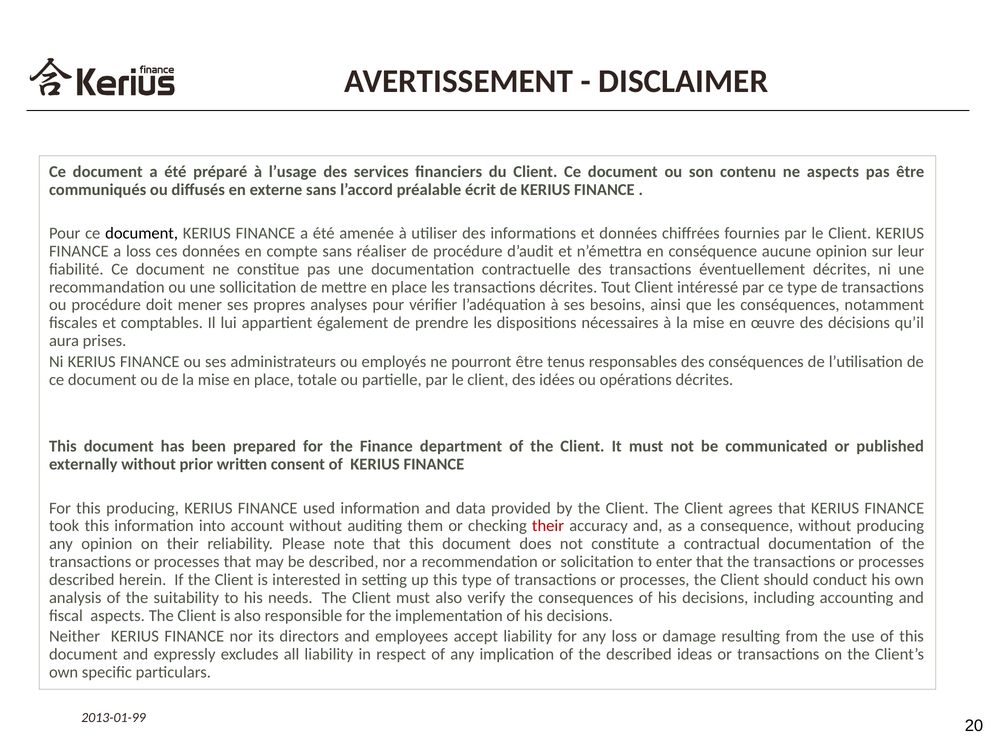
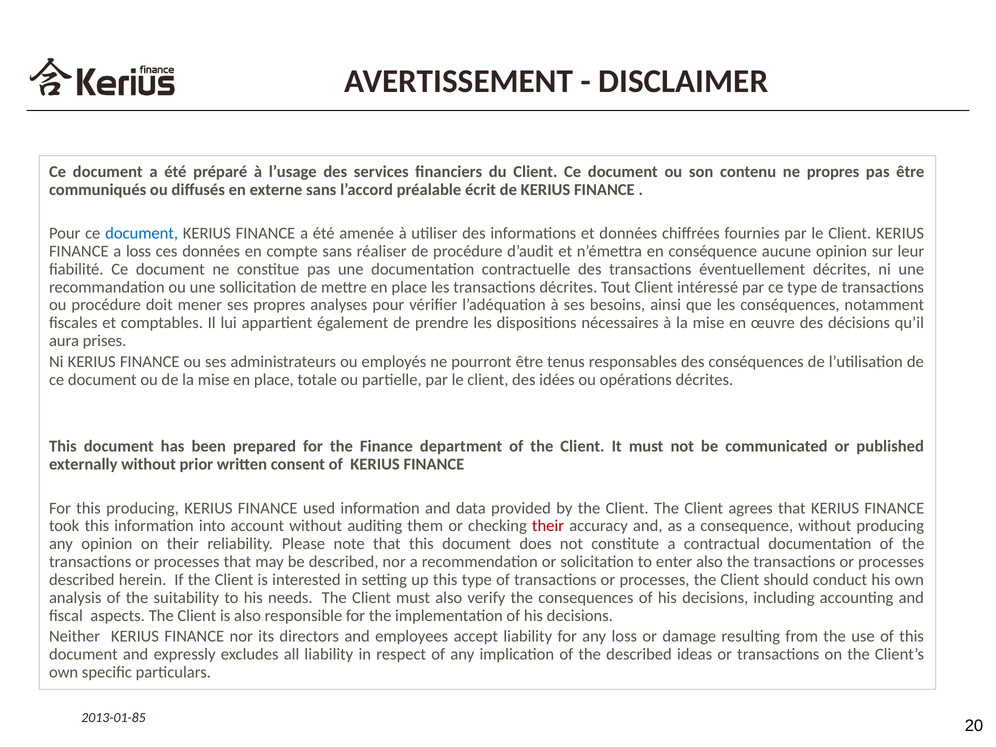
ne aspects: aspects -> propres (833, 172)
document colour: black -> blue (142, 233)
enter that: that -> also (710, 562)
2013-01-99: 2013-01-99 -> 2013-01-85 (114, 718)
